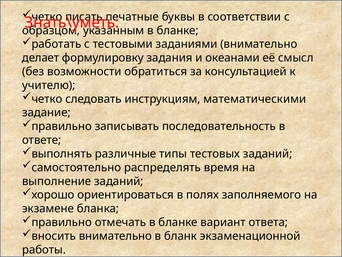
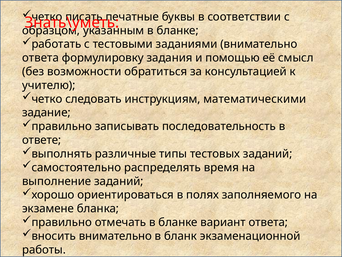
делает: делает -> ответа (40, 58)
океанами: океанами -> помощью (233, 58)
